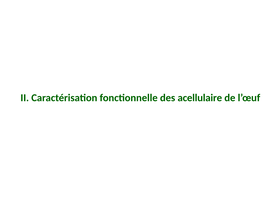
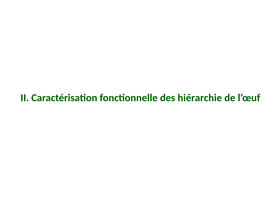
acellulaire: acellulaire -> hiérarchie (200, 98)
